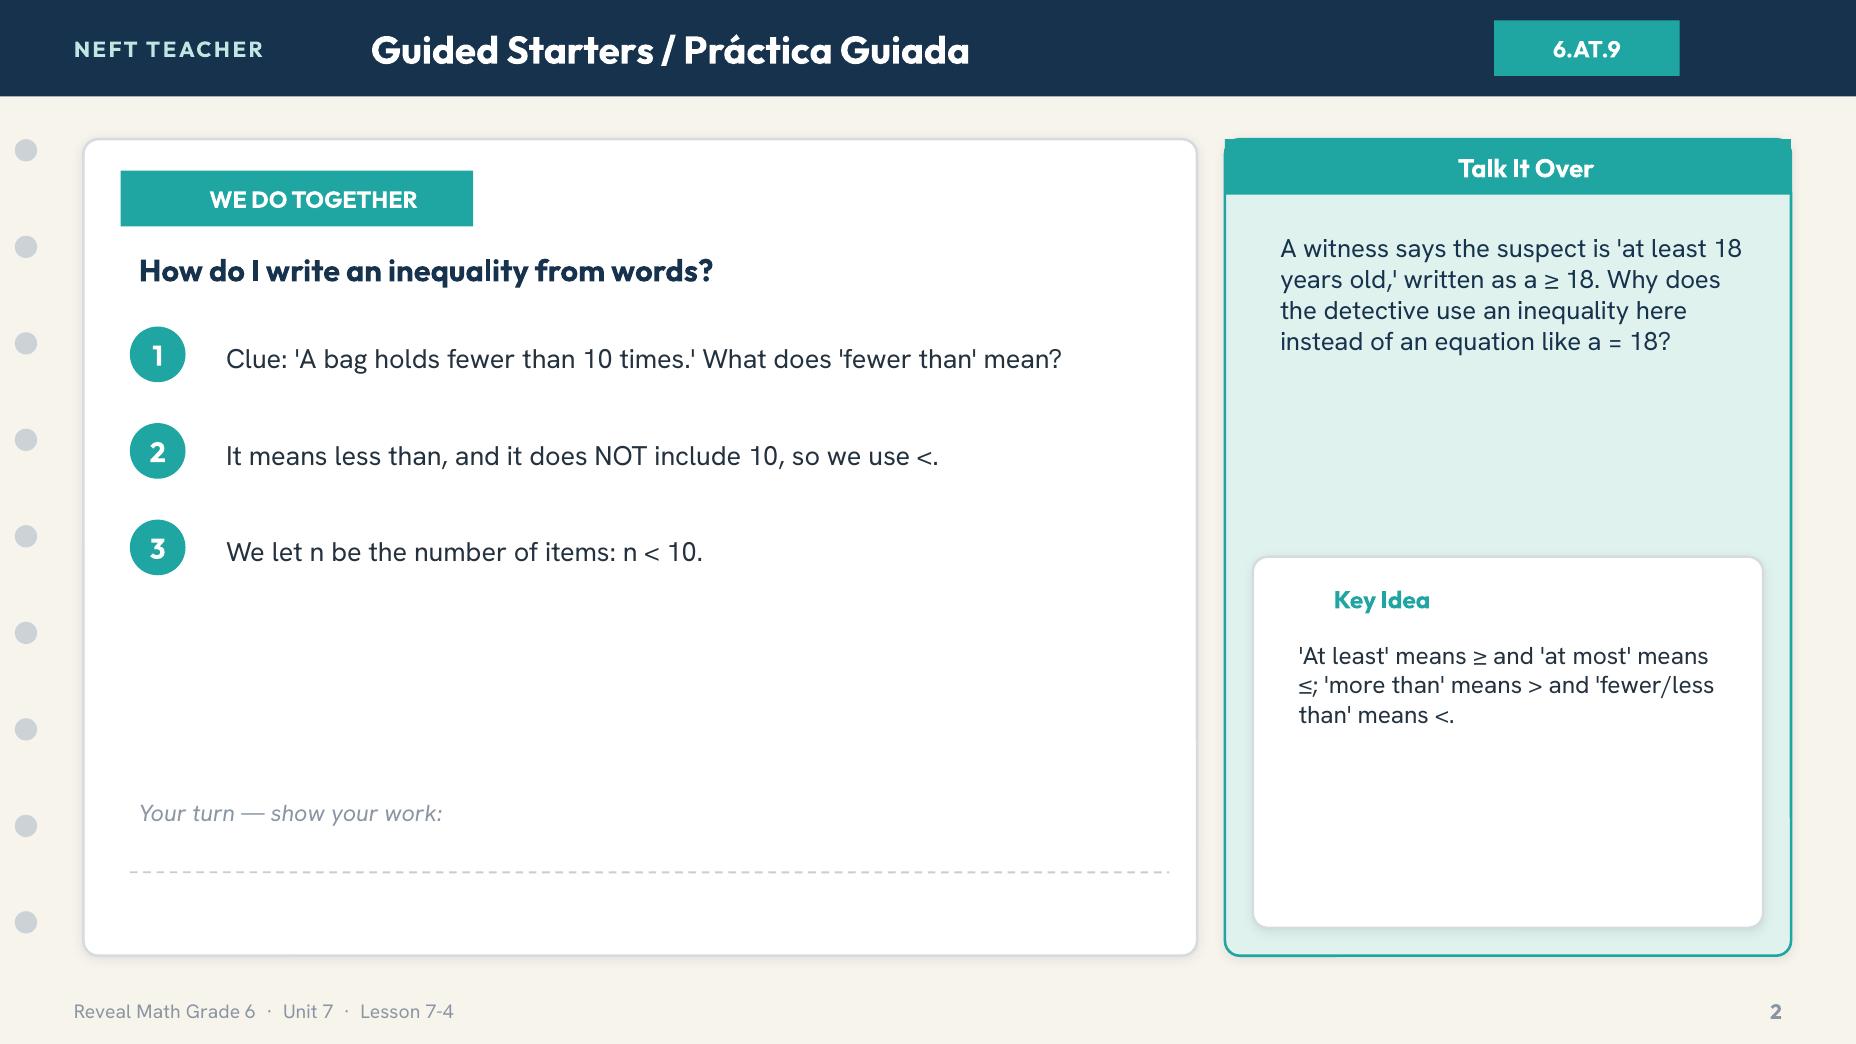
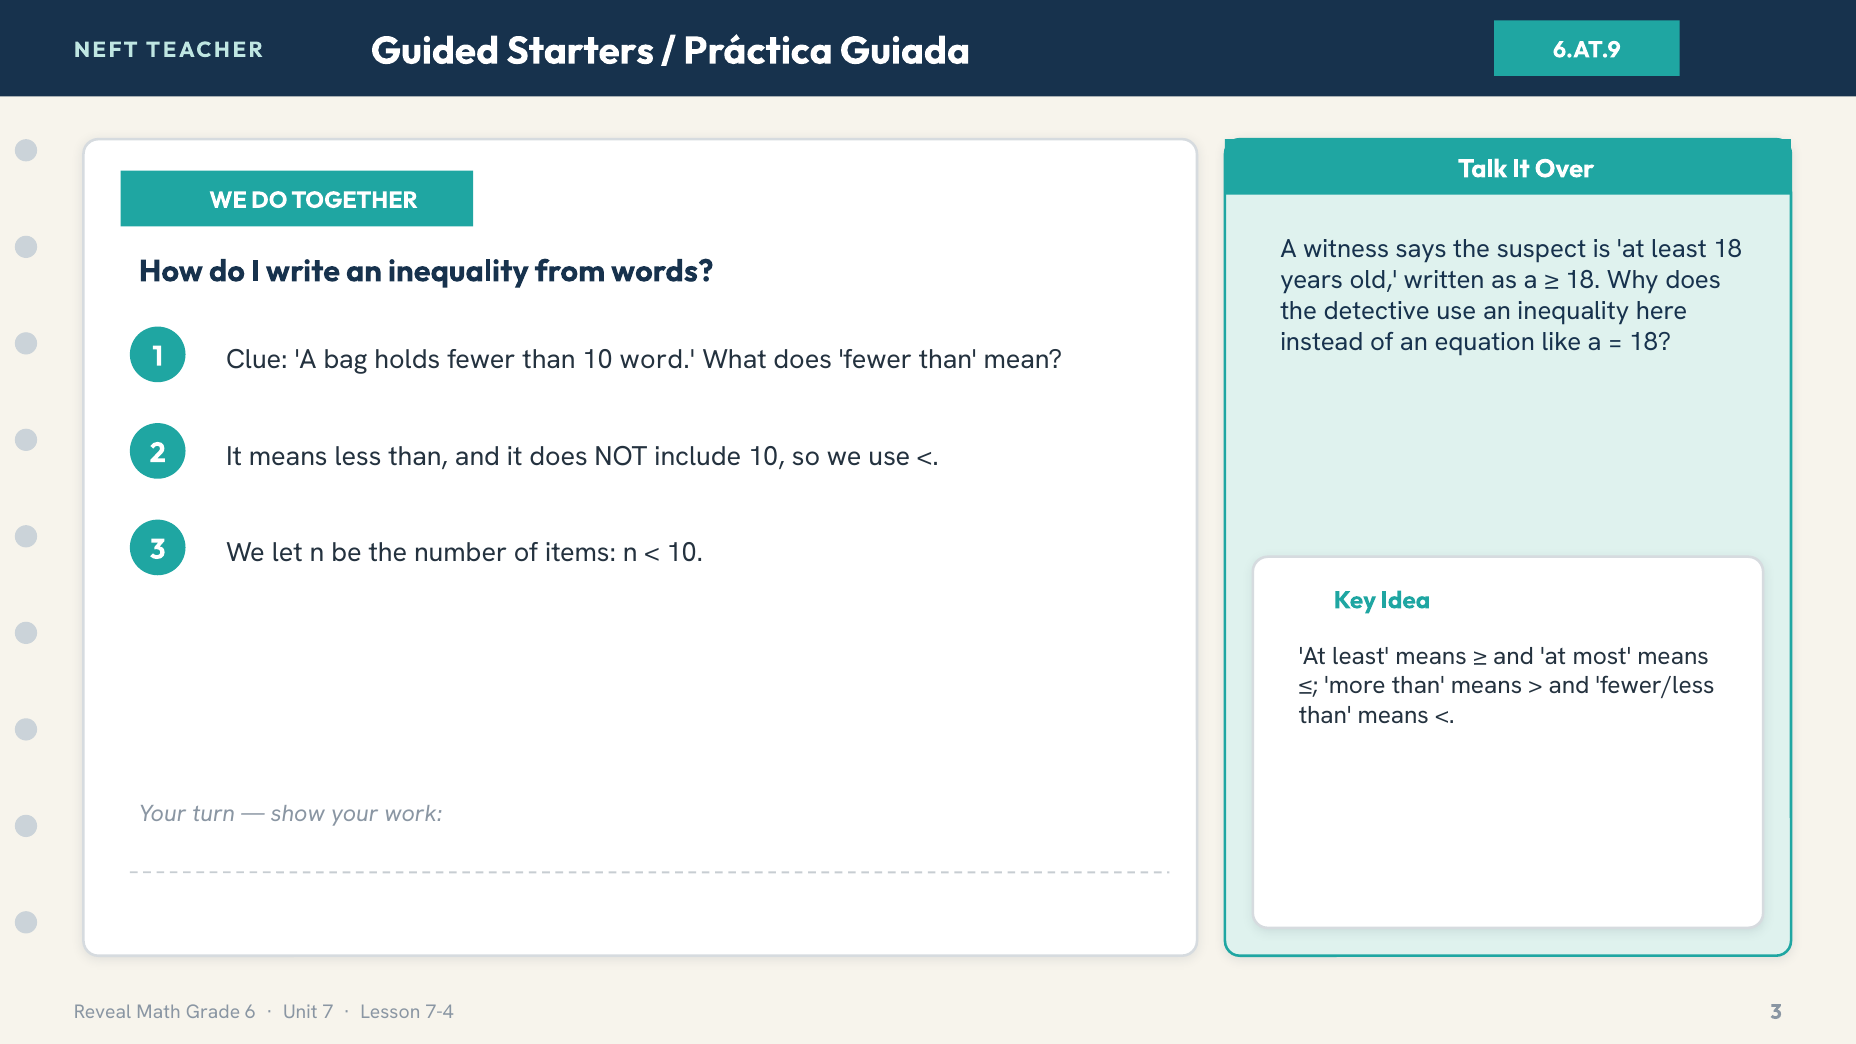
times: times -> word (657, 360)
7-4 2: 2 -> 3 (1776, 1012)
